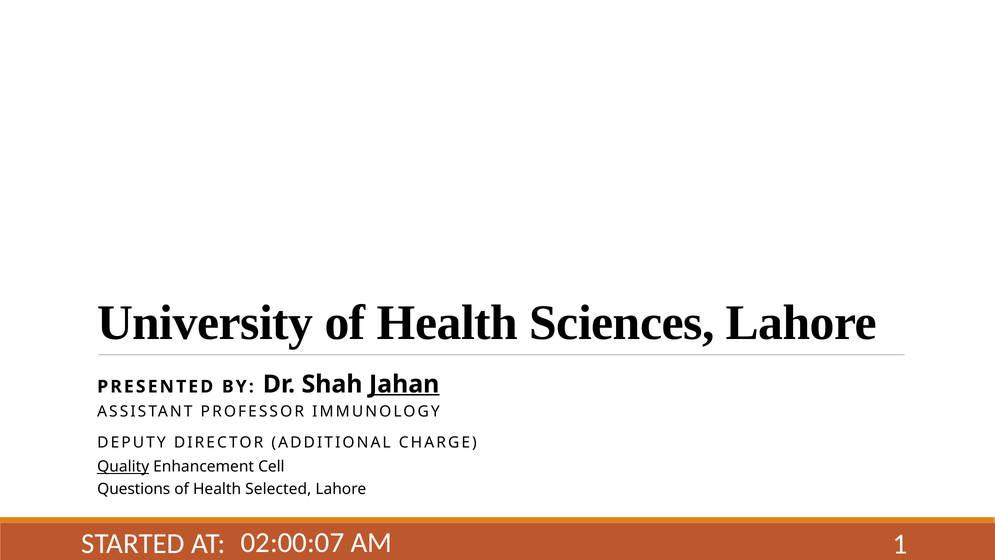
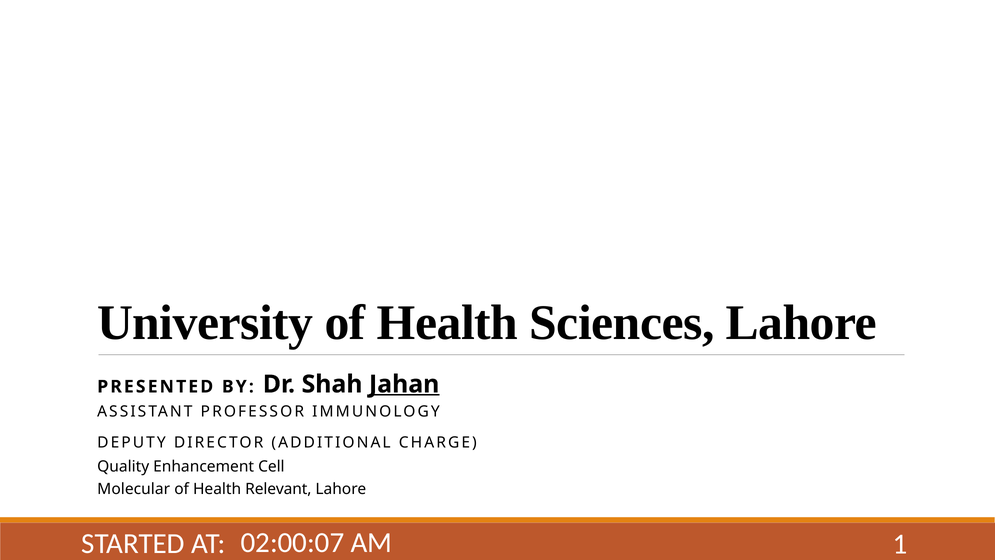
Quality underline: present -> none (123, 467)
Questions: Questions -> Molecular (134, 489)
Selected: Selected -> Relevant (278, 489)
